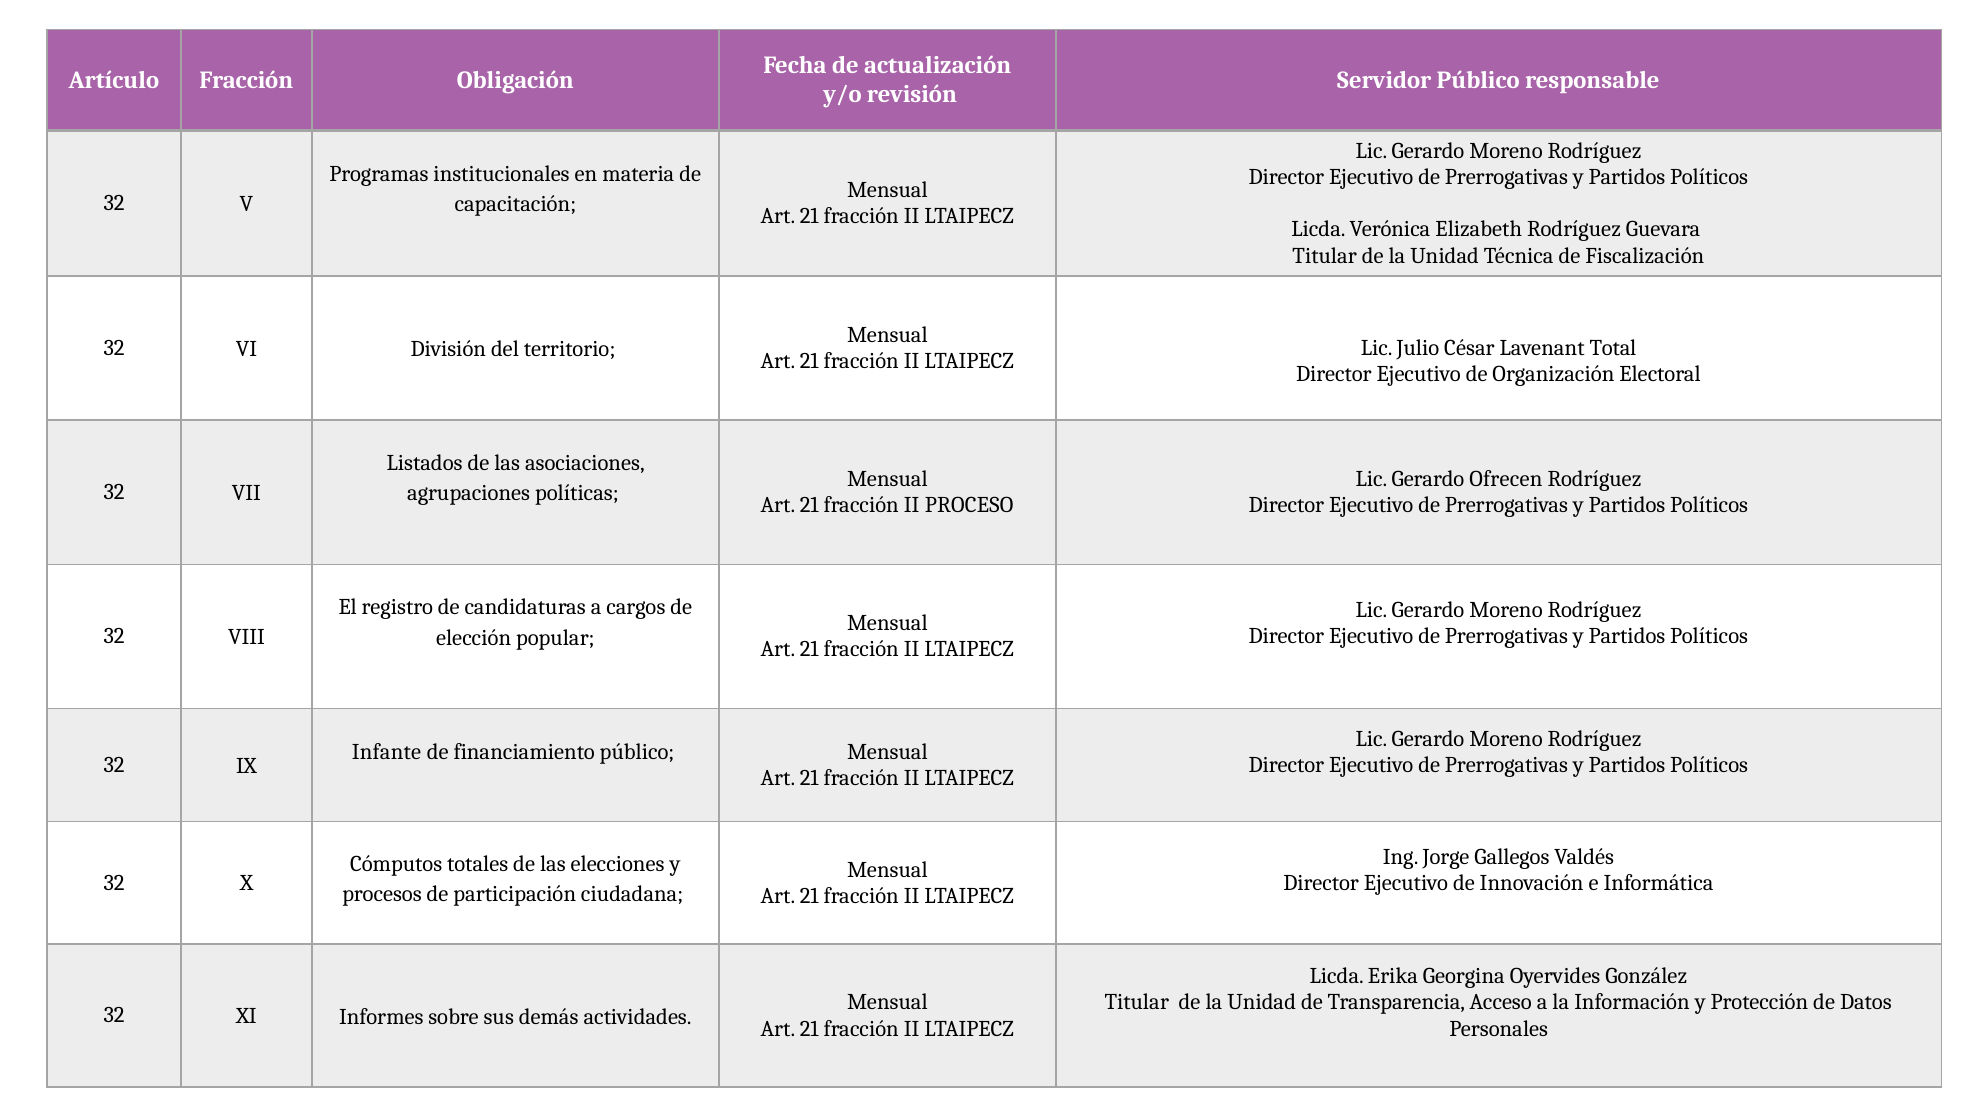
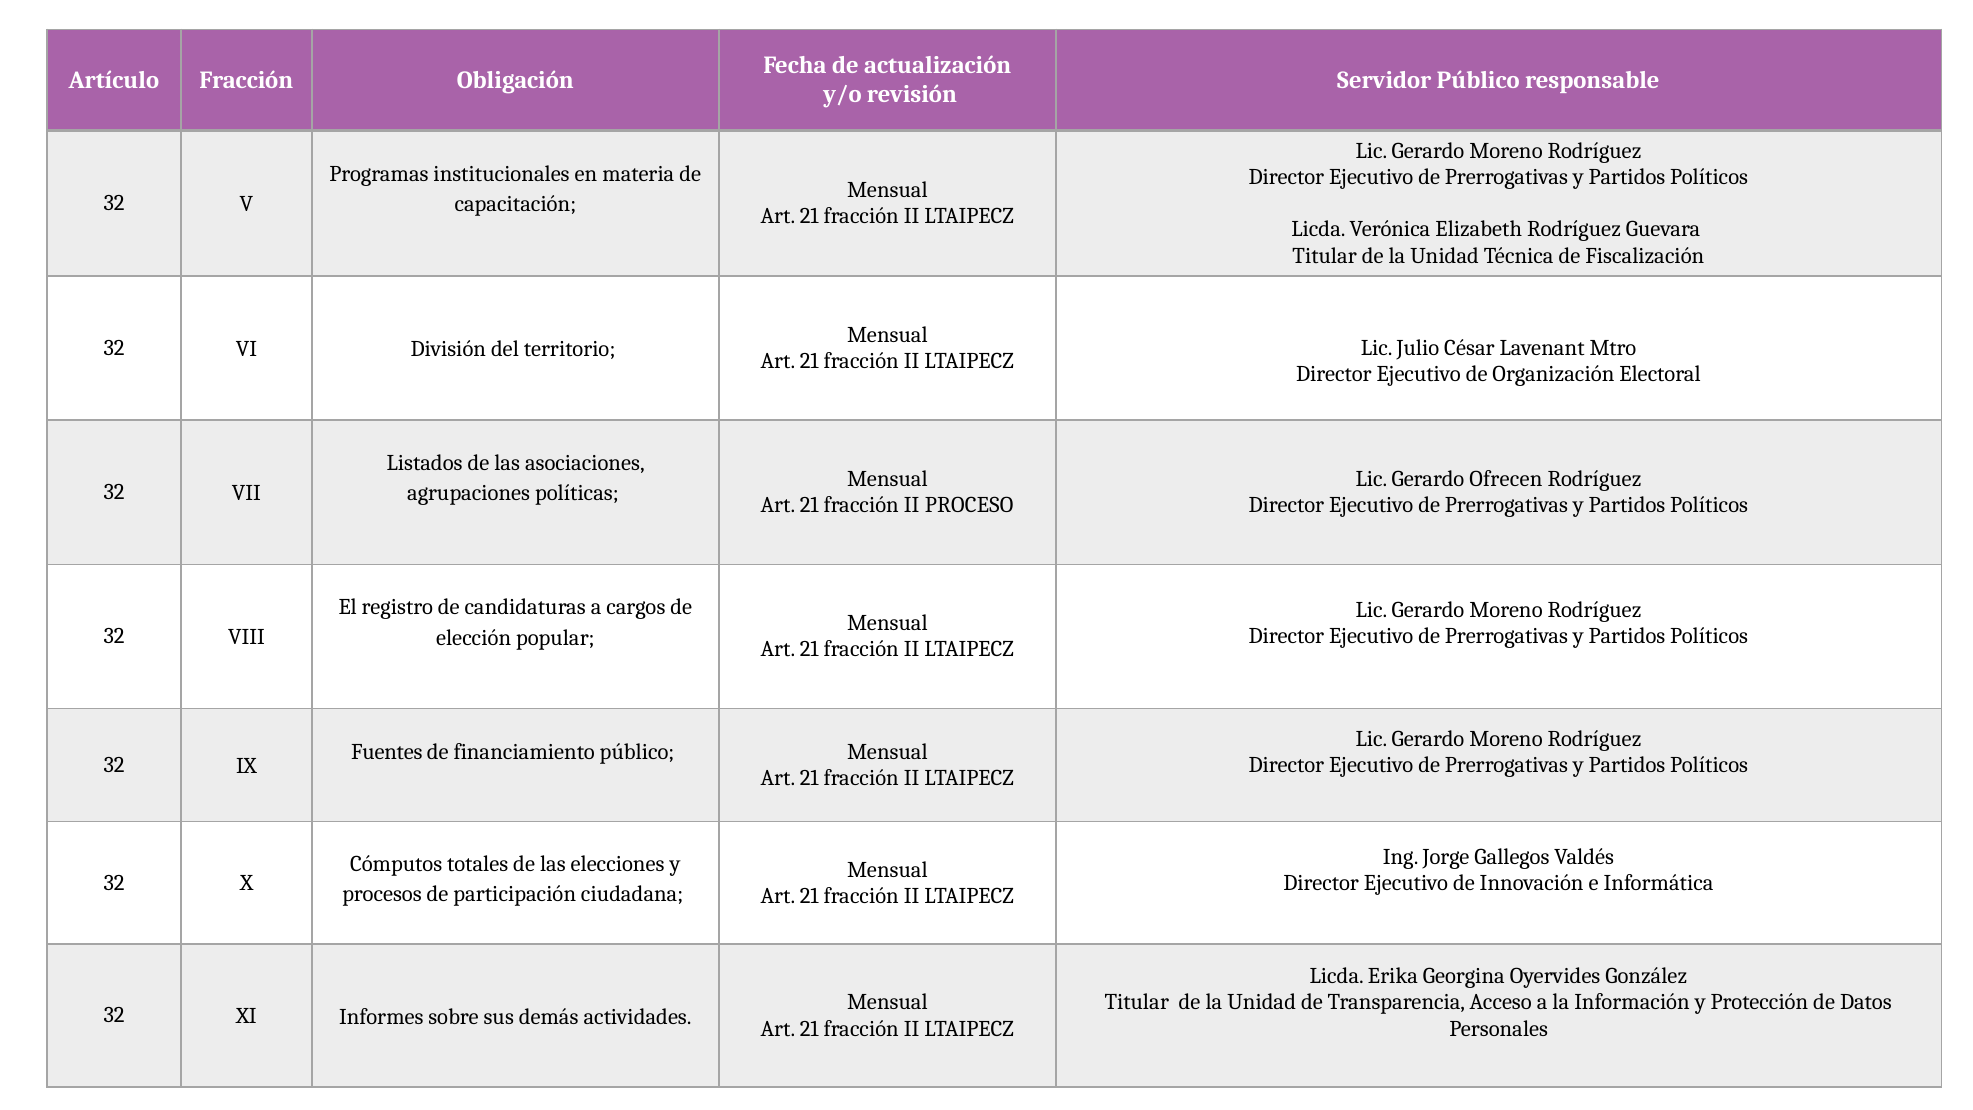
Total: Total -> Mtro (1613, 348)
Infante: Infante -> Fuentes (387, 751)
